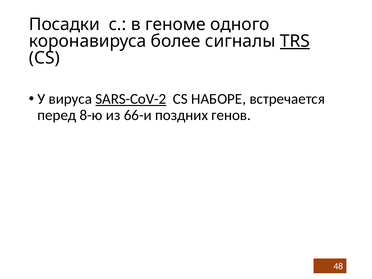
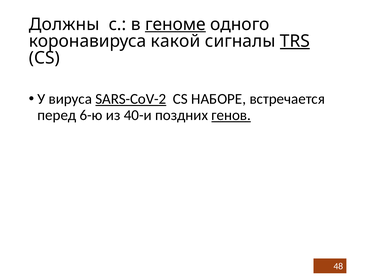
Посадки: Посадки -> Должны (64, 24)
геноме underline: none -> present (175, 24)
более: более -> какой (176, 41)
8-ю: 8-ю -> 6-ю (91, 115)
66-и: 66-и -> 40-и (138, 115)
генов underline: none -> present (231, 115)
